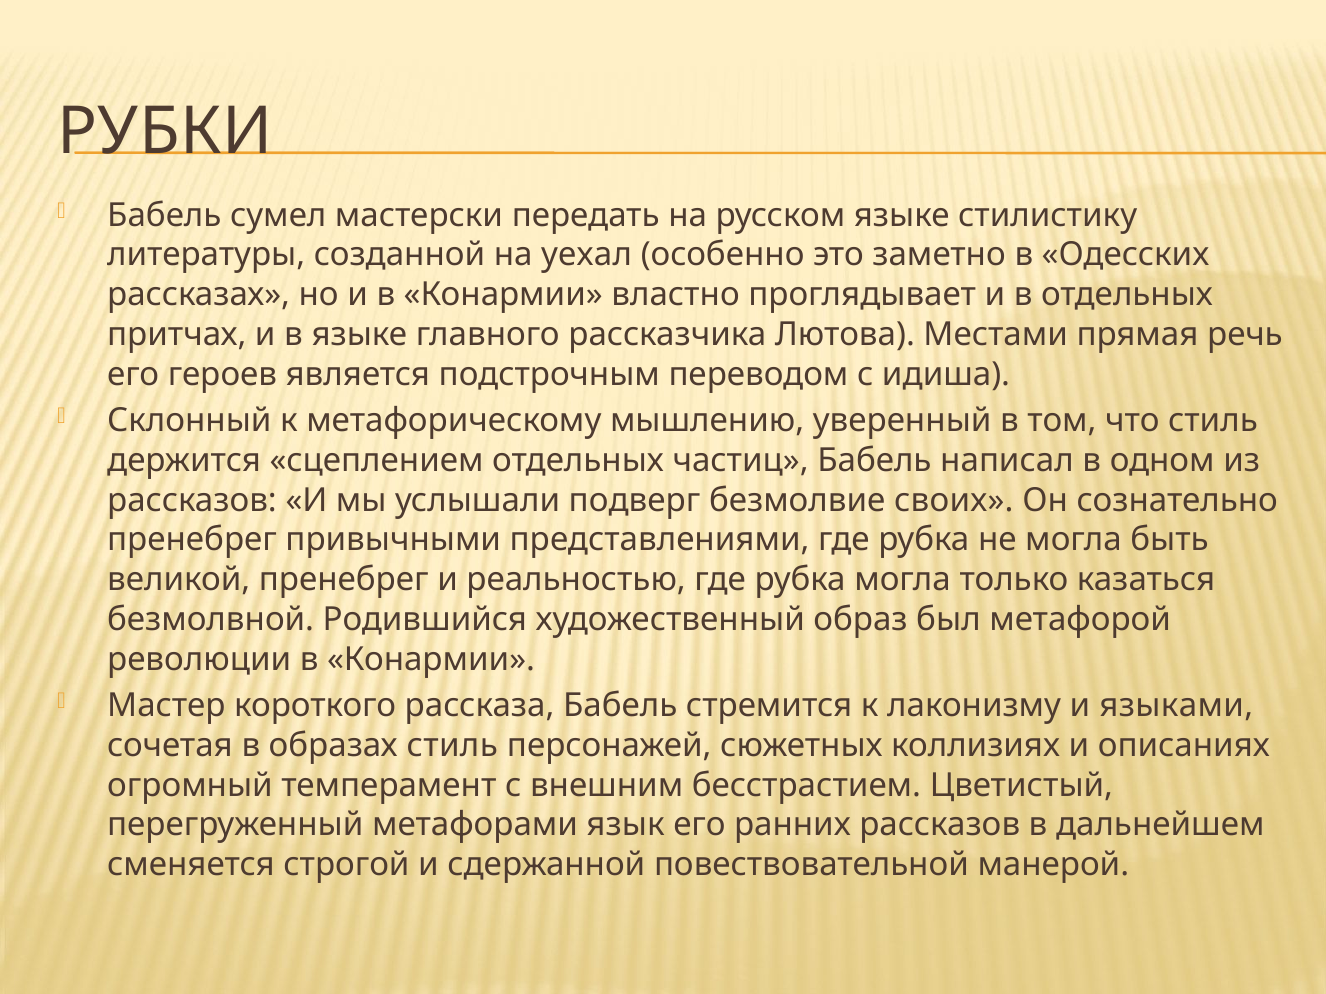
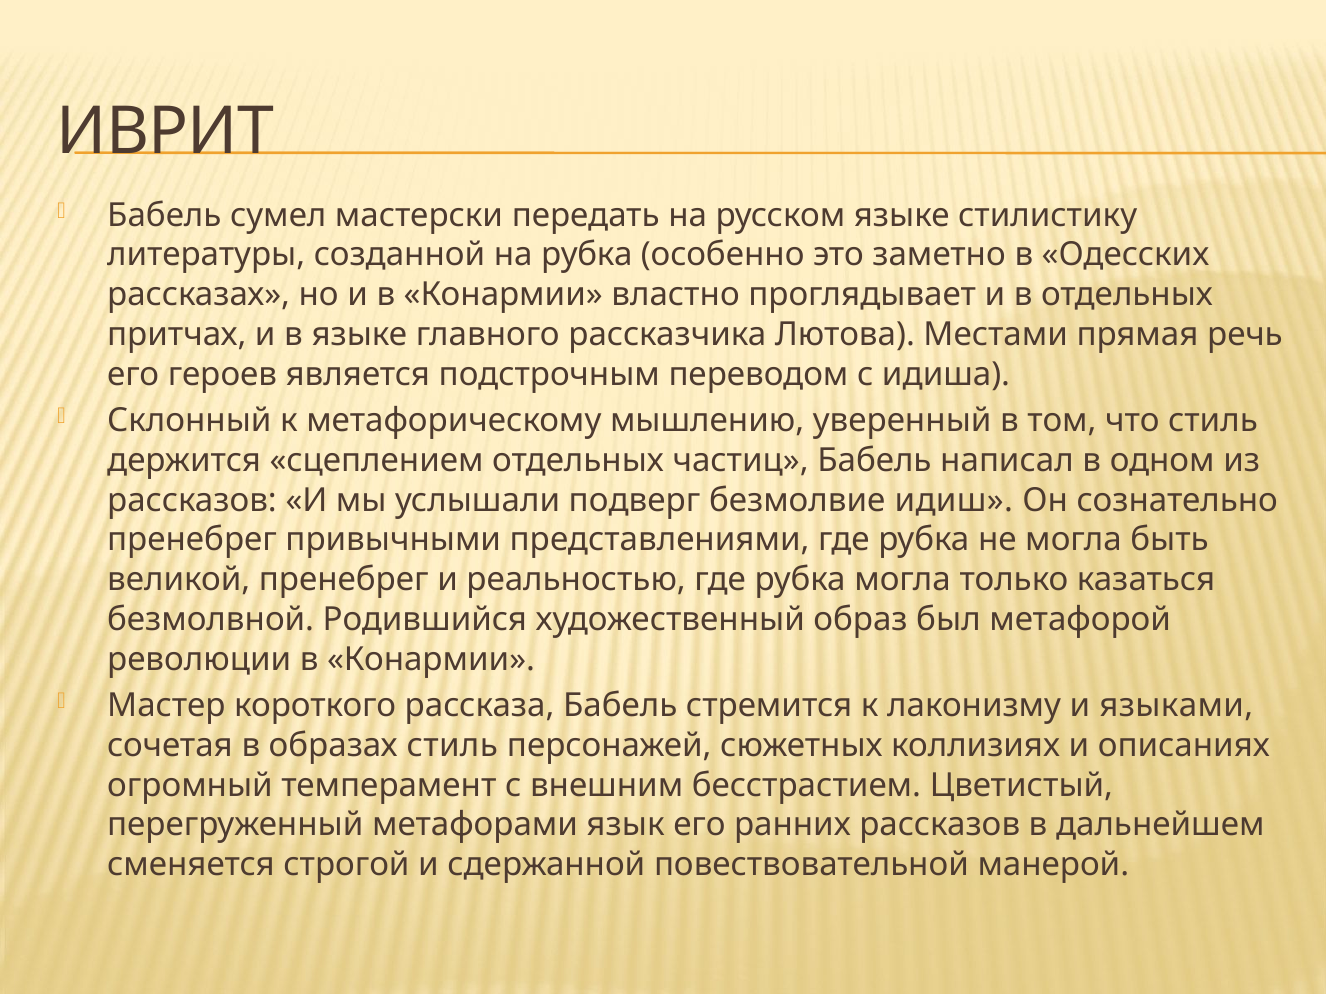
РУБКИ: РУБКИ -> ИВРИТ (165, 132)
на уехал: уехал -> рубка (587, 255)
своих: своих -> идиш (954, 500)
